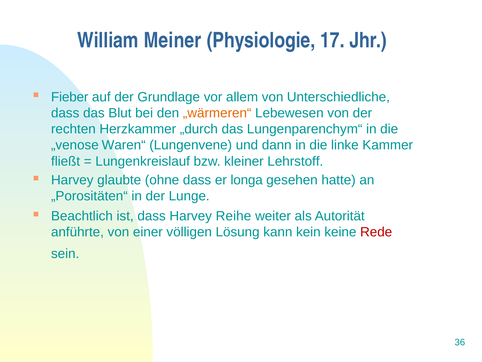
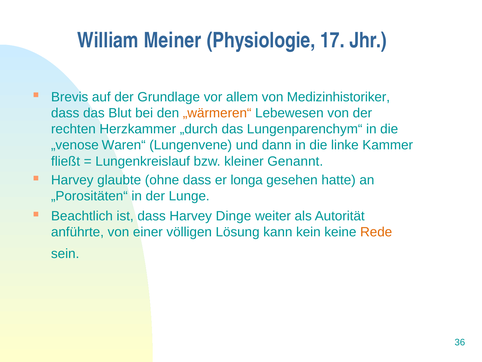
Fieber: Fieber -> Brevis (70, 97)
Unterschiedliche: Unterschiedliche -> Medizinhistoriker (338, 97)
Lehrstoff: Lehrstoff -> Genannt (295, 161)
Reihe: Reihe -> Dinge (233, 216)
Rede colour: red -> orange (376, 232)
